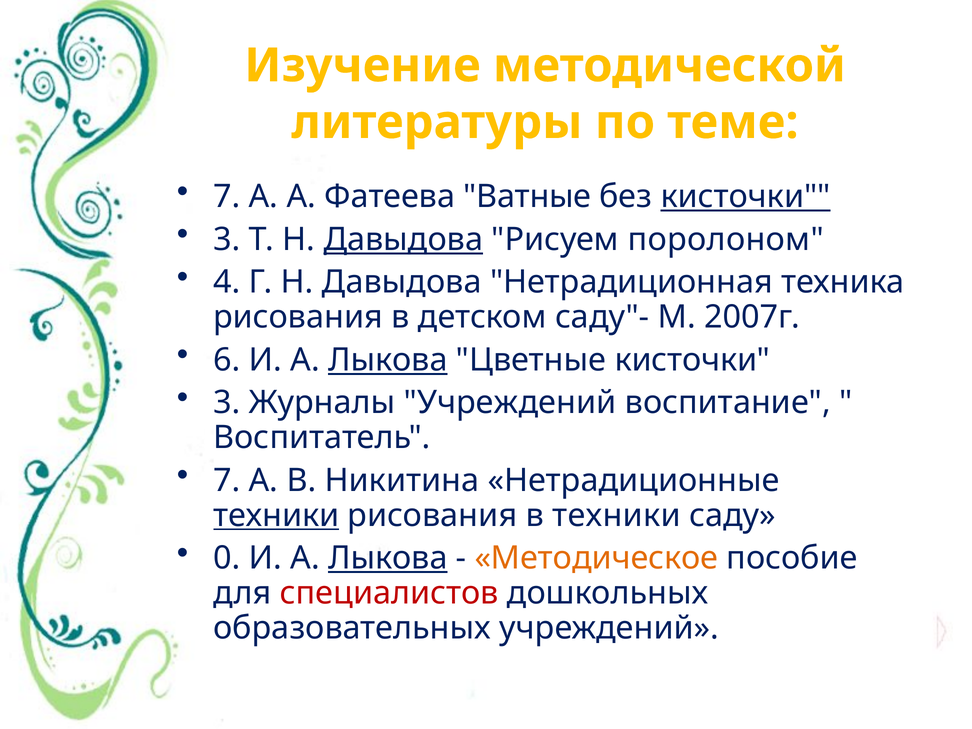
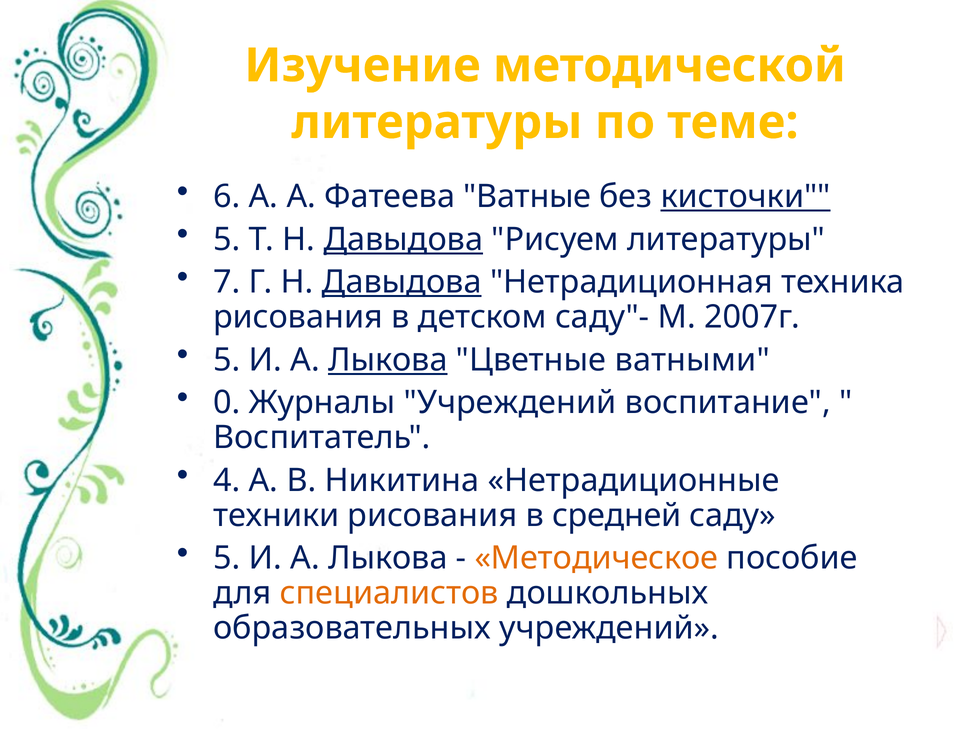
7: 7 -> 6 (227, 197)
3: 3 -> 5 (227, 239)
Рисуем поролоном: поролоном -> литературы (726, 239)
4: 4 -> 7 (227, 282)
Давыдова underline: none -> present (402, 282)
6: 6 -> 5 (227, 360)
Цветные кисточки: кисточки -> ватными (692, 360)
3: 3 -> 0 (227, 403)
7: 7 -> 4 (227, 480)
техники underline: present -> none (276, 515)
в техники: техники -> средней (617, 515)
0: 0 -> 5 (227, 558)
Лыкова underline: present -> none (388, 558)
специалистов colour: red -> orange (389, 593)
